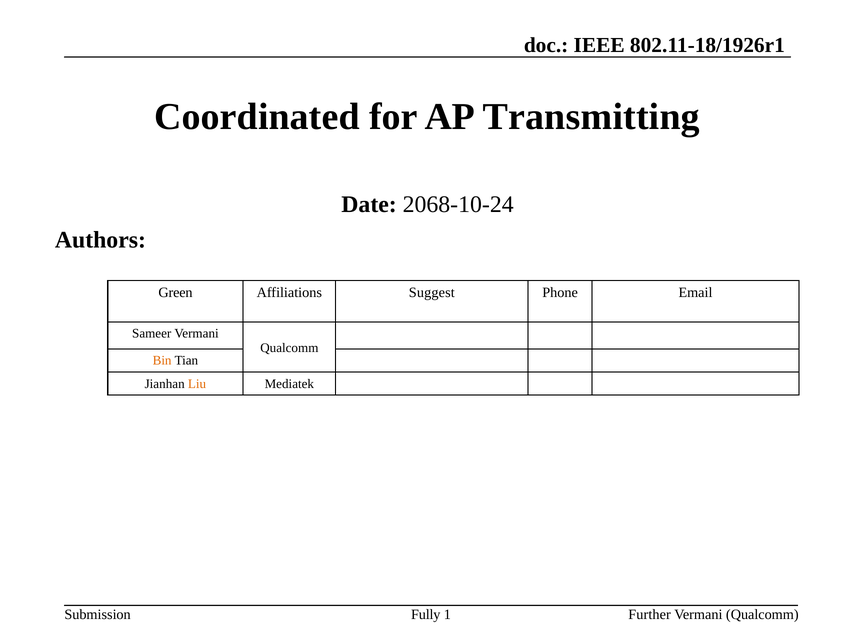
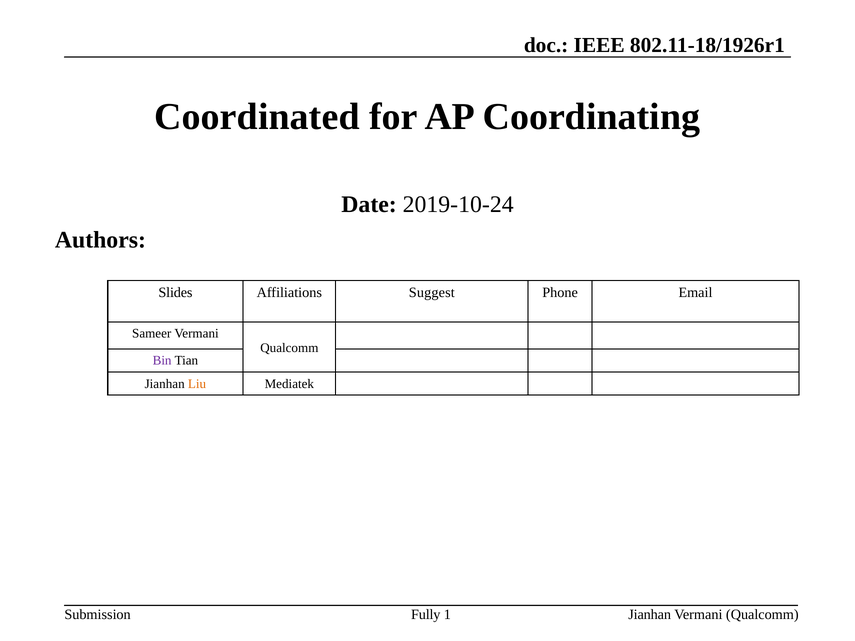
Transmitting: Transmitting -> Coordinating (591, 117)
2068-10-24: 2068-10-24 -> 2019-10-24 (458, 205)
Green: Green -> Slides (176, 293)
Bin colour: orange -> purple (162, 361)
Further: Further -> Jianhan (650, 615)
